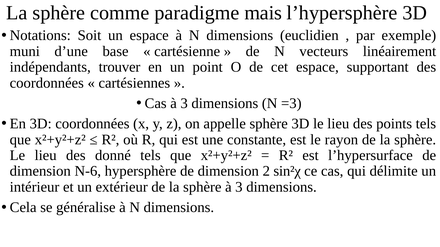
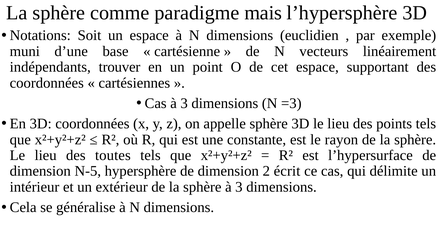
donné: donné -> toutes (113, 156)
N-6: N-6 -> N-5 (88, 171)
sin²χ: sin²χ -> écrit (287, 171)
